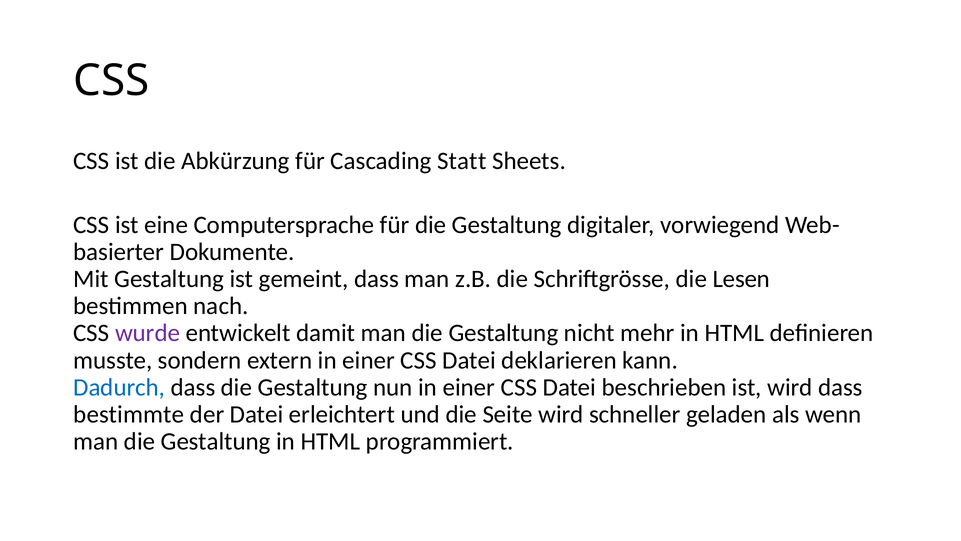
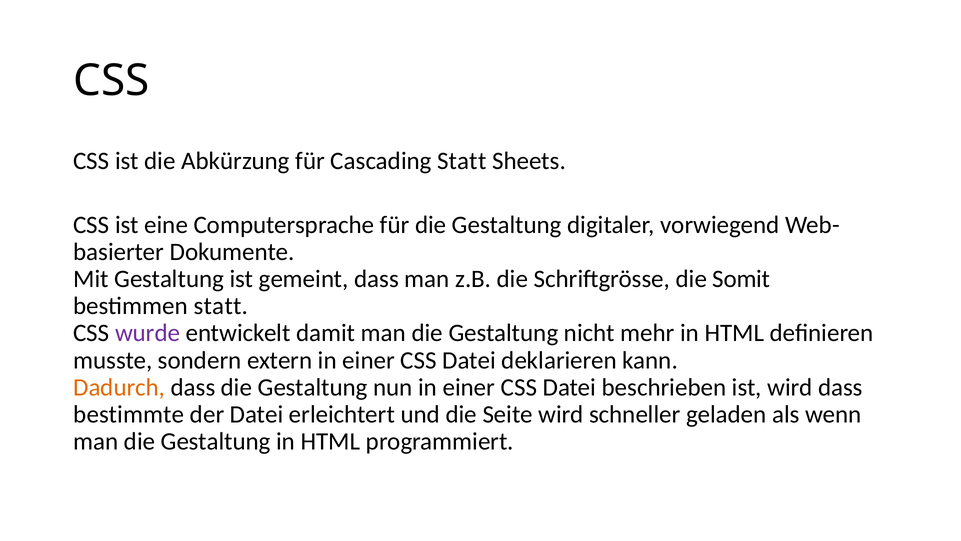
Lesen: Lesen -> Somit (741, 279)
bestimmen nach: nach -> statt (221, 306)
Dadurch colour: blue -> orange (119, 387)
